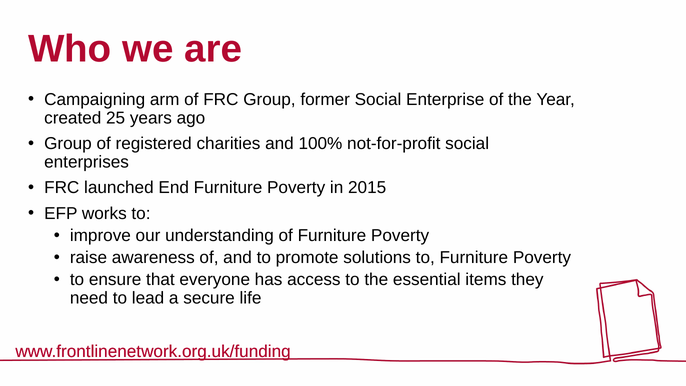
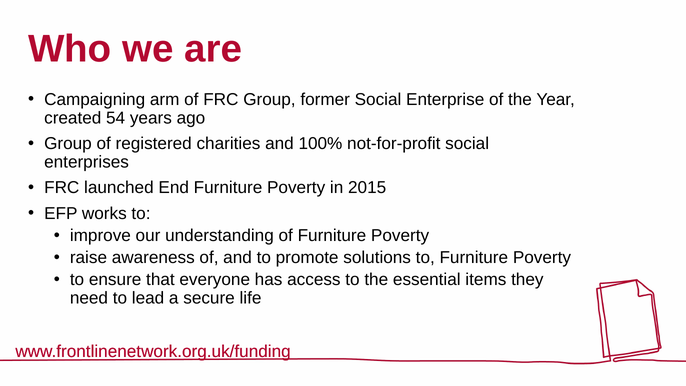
25: 25 -> 54 (116, 118)
